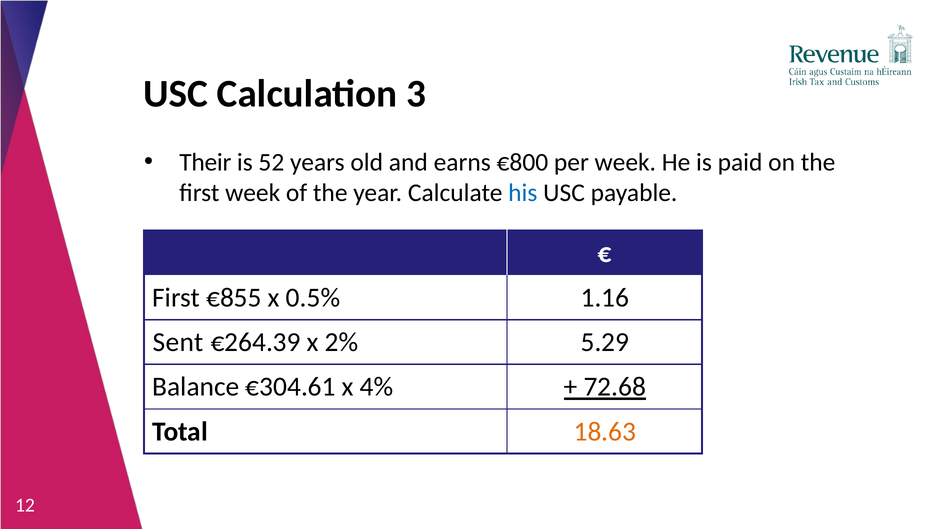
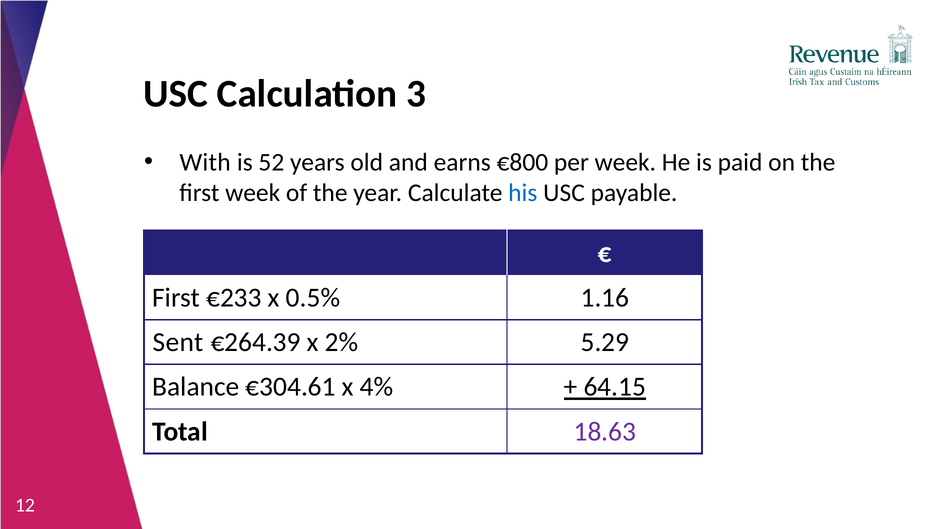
Their: Their -> With (205, 163)
€855: €855 -> €233 (234, 298)
72.68: 72.68 -> 64.15 (615, 387)
18.63 colour: orange -> purple (605, 432)
